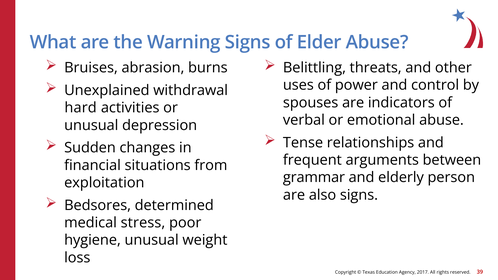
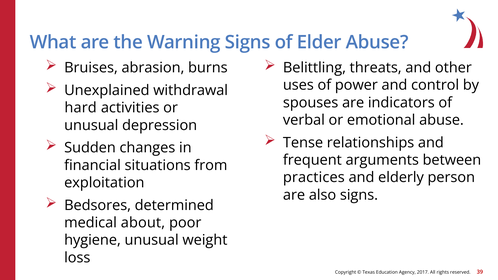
grammar: grammar -> practices (314, 178)
stress: stress -> about (143, 223)
